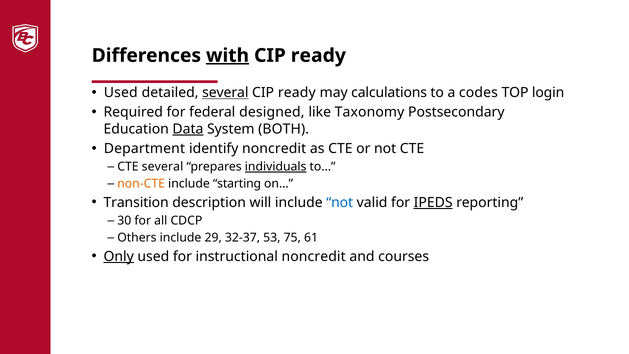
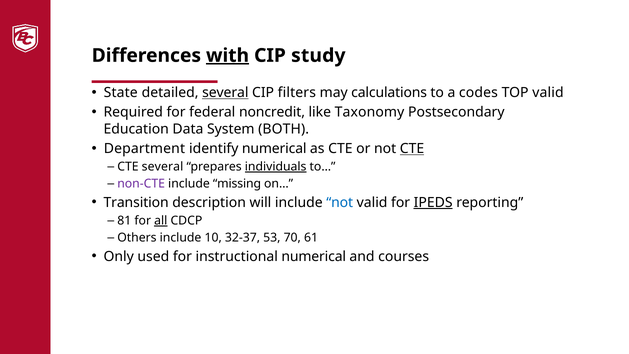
ready: ready -> study (318, 55)
Used: Used -> State (121, 93)
ready: ready -> filters (297, 93)
TOP login: login -> valid (548, 93)
designed: designed -> noncredit (272, 112)
Data underline: present -> none (188, 129)
identify noncredit: noncredit -> numerical (274, 149)
CTE underline: none -> present (412, 149)
non-CTE colour: orange -> purple (141, 184)
starting: starting -> missing (237, 184)
30: 30 -> 81 (124, 221)
all underline: none -> present (161, 221)
29: 29 -> 10 (213, 238)
75: 75 -> 70 (292, 238)
Only underline: present -> none (119, 256)
instructional noncredit: noncredit -> numerical (314, 256)
